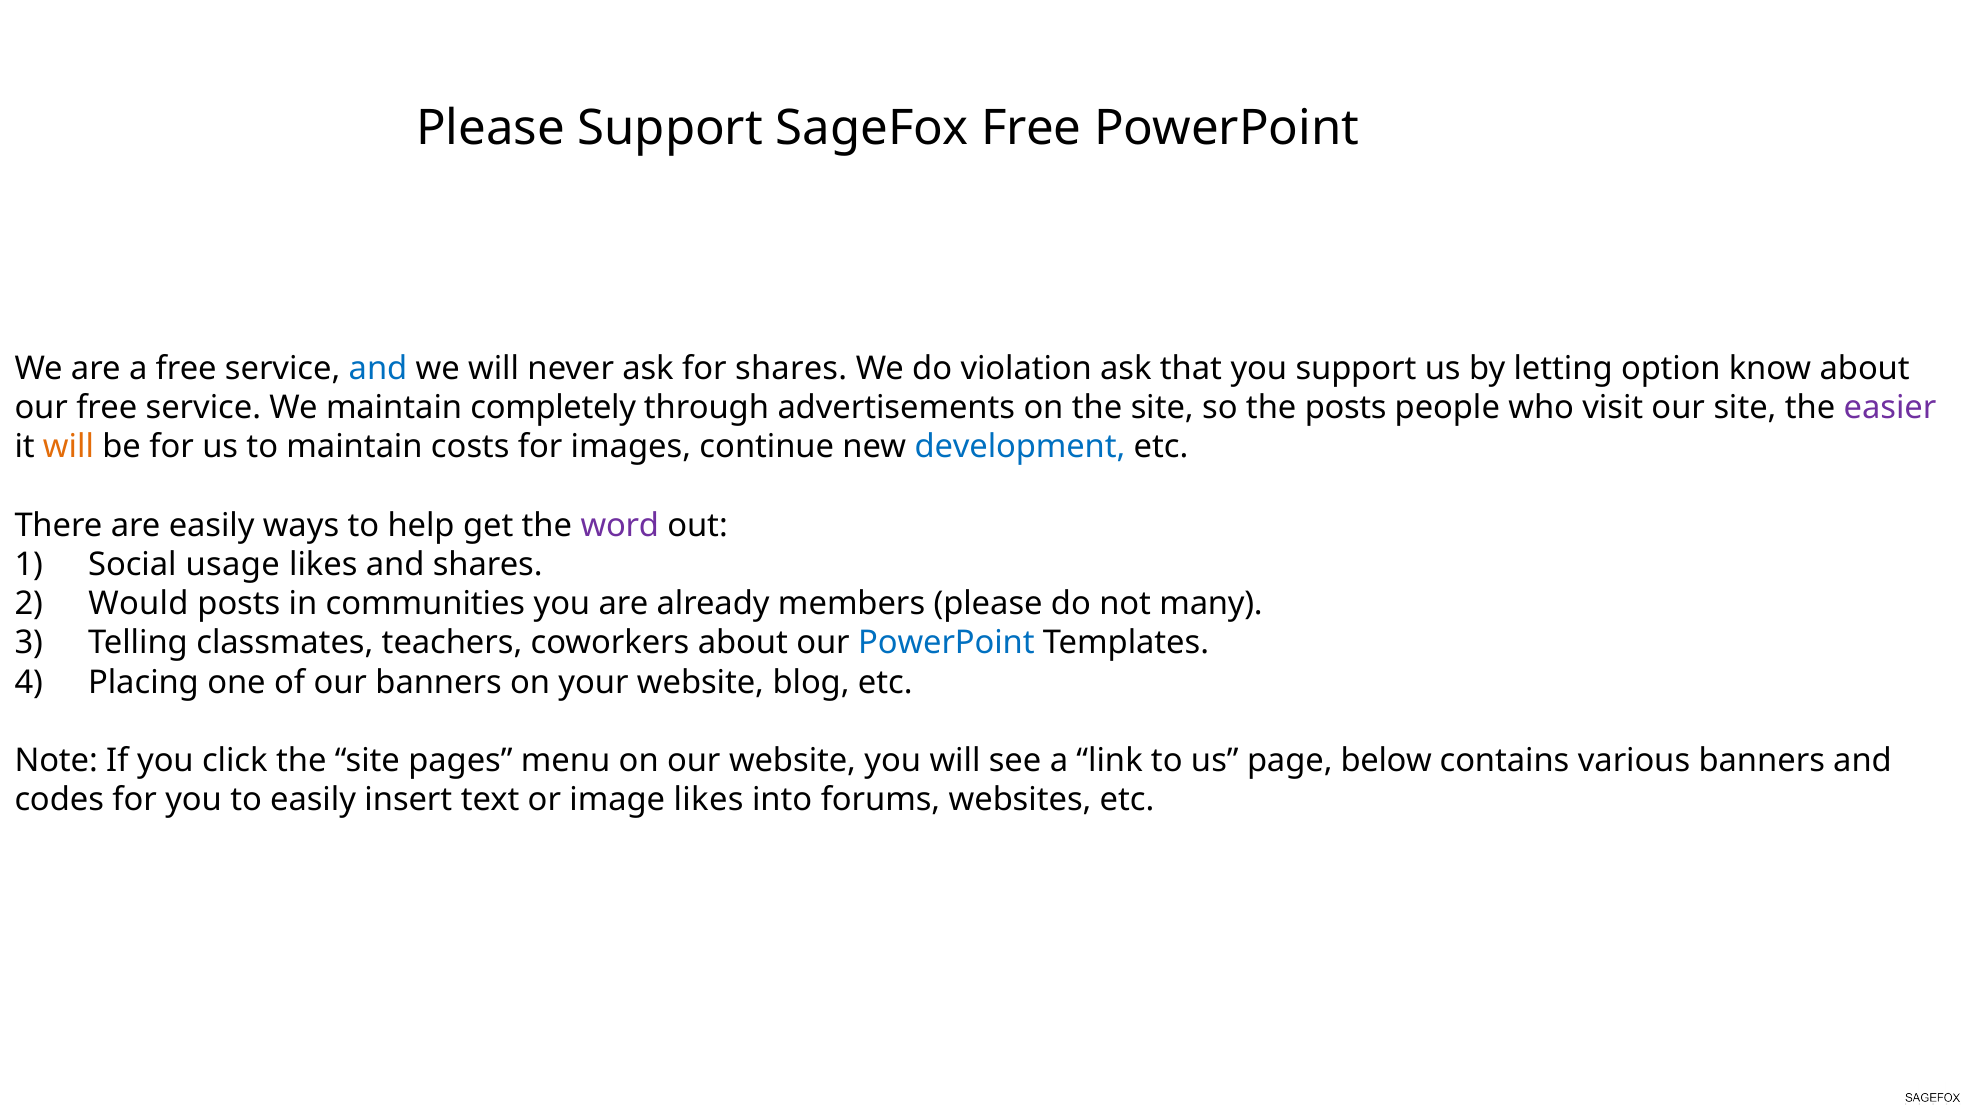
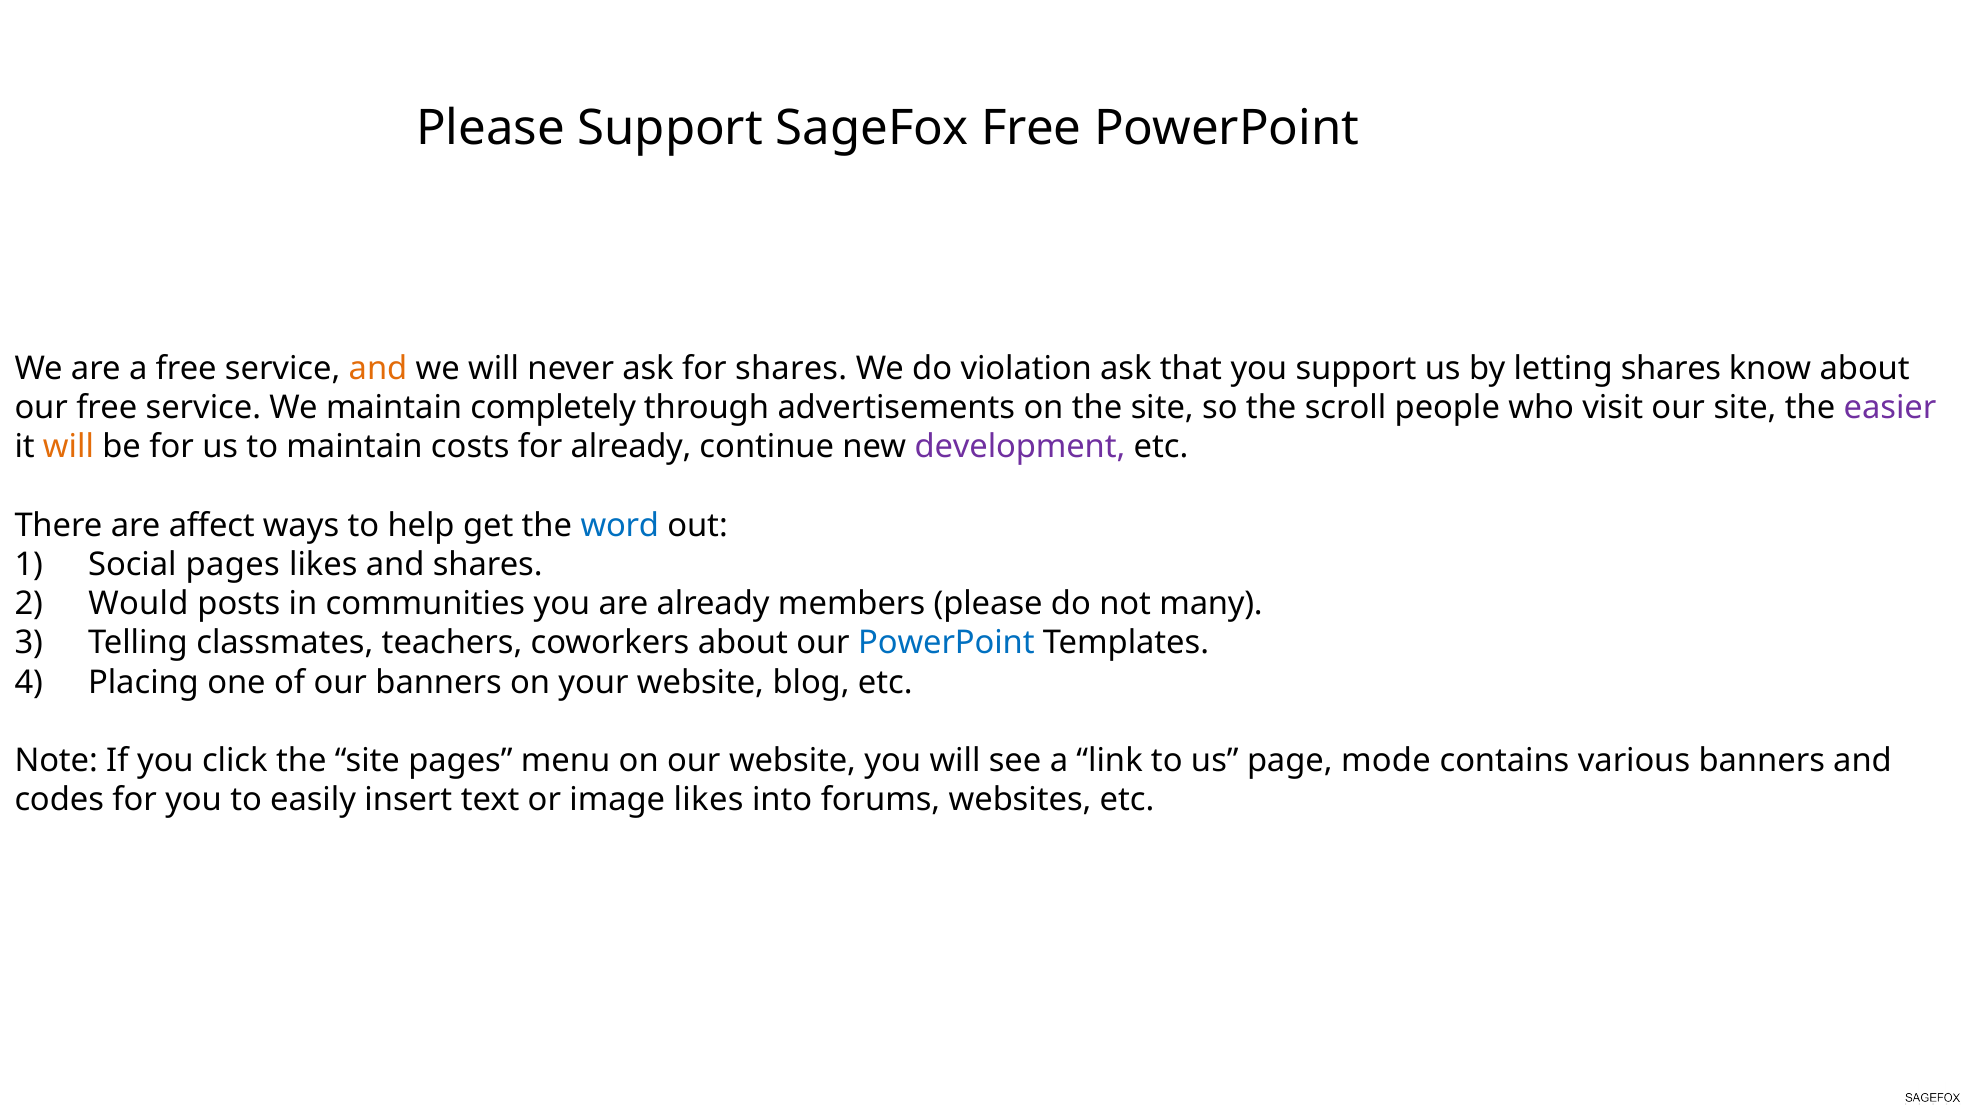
and colour: blue -> orange (378, 368)
letting option: option -> shares (1671, 368)
the posts: posts -> scroll (1346, 408)
for images: images -> already (631, 447)
development colour: blue -> purple (1020, 447)
are easily: easily -> affect (212, 525)
word colour: purple -> blue (620, 525)
Social usage: usage -> pages (233, 565)
below: below -> mode (1386, 761)
